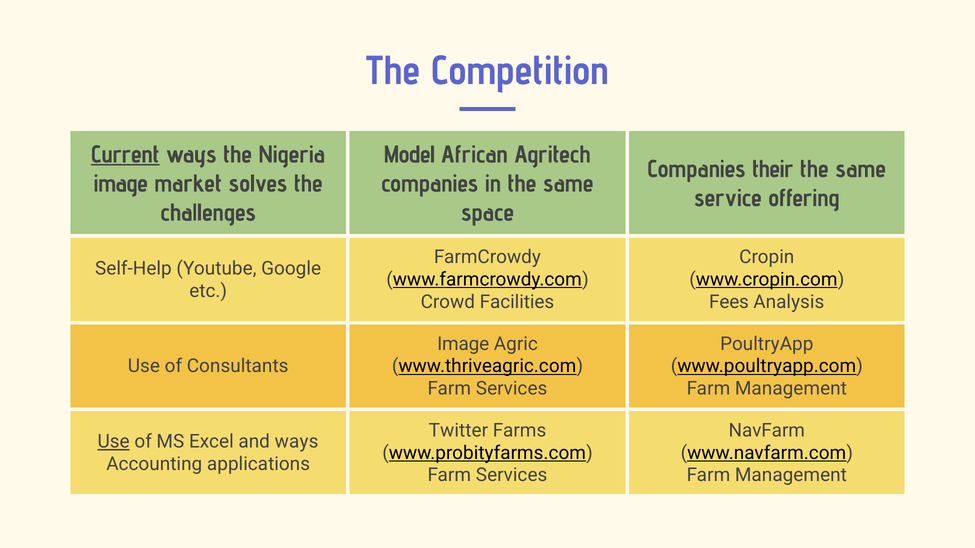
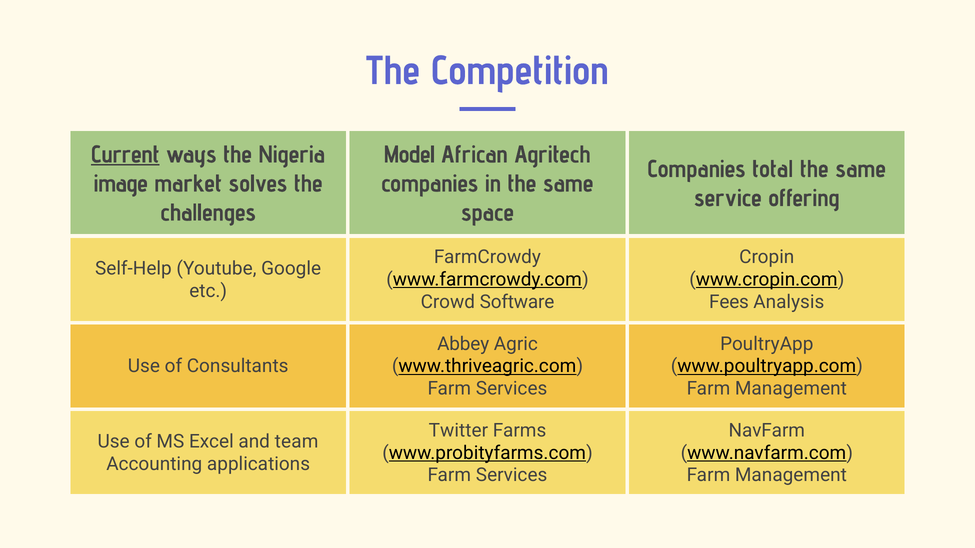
their: their -> total (773, 169)
Facilities: Facilities -> Software (517, 302)
Image: Image -> Abbey (463, 344)
Use underline: present -> none (114, 442)
and ways: ways -> team (297, 442)
